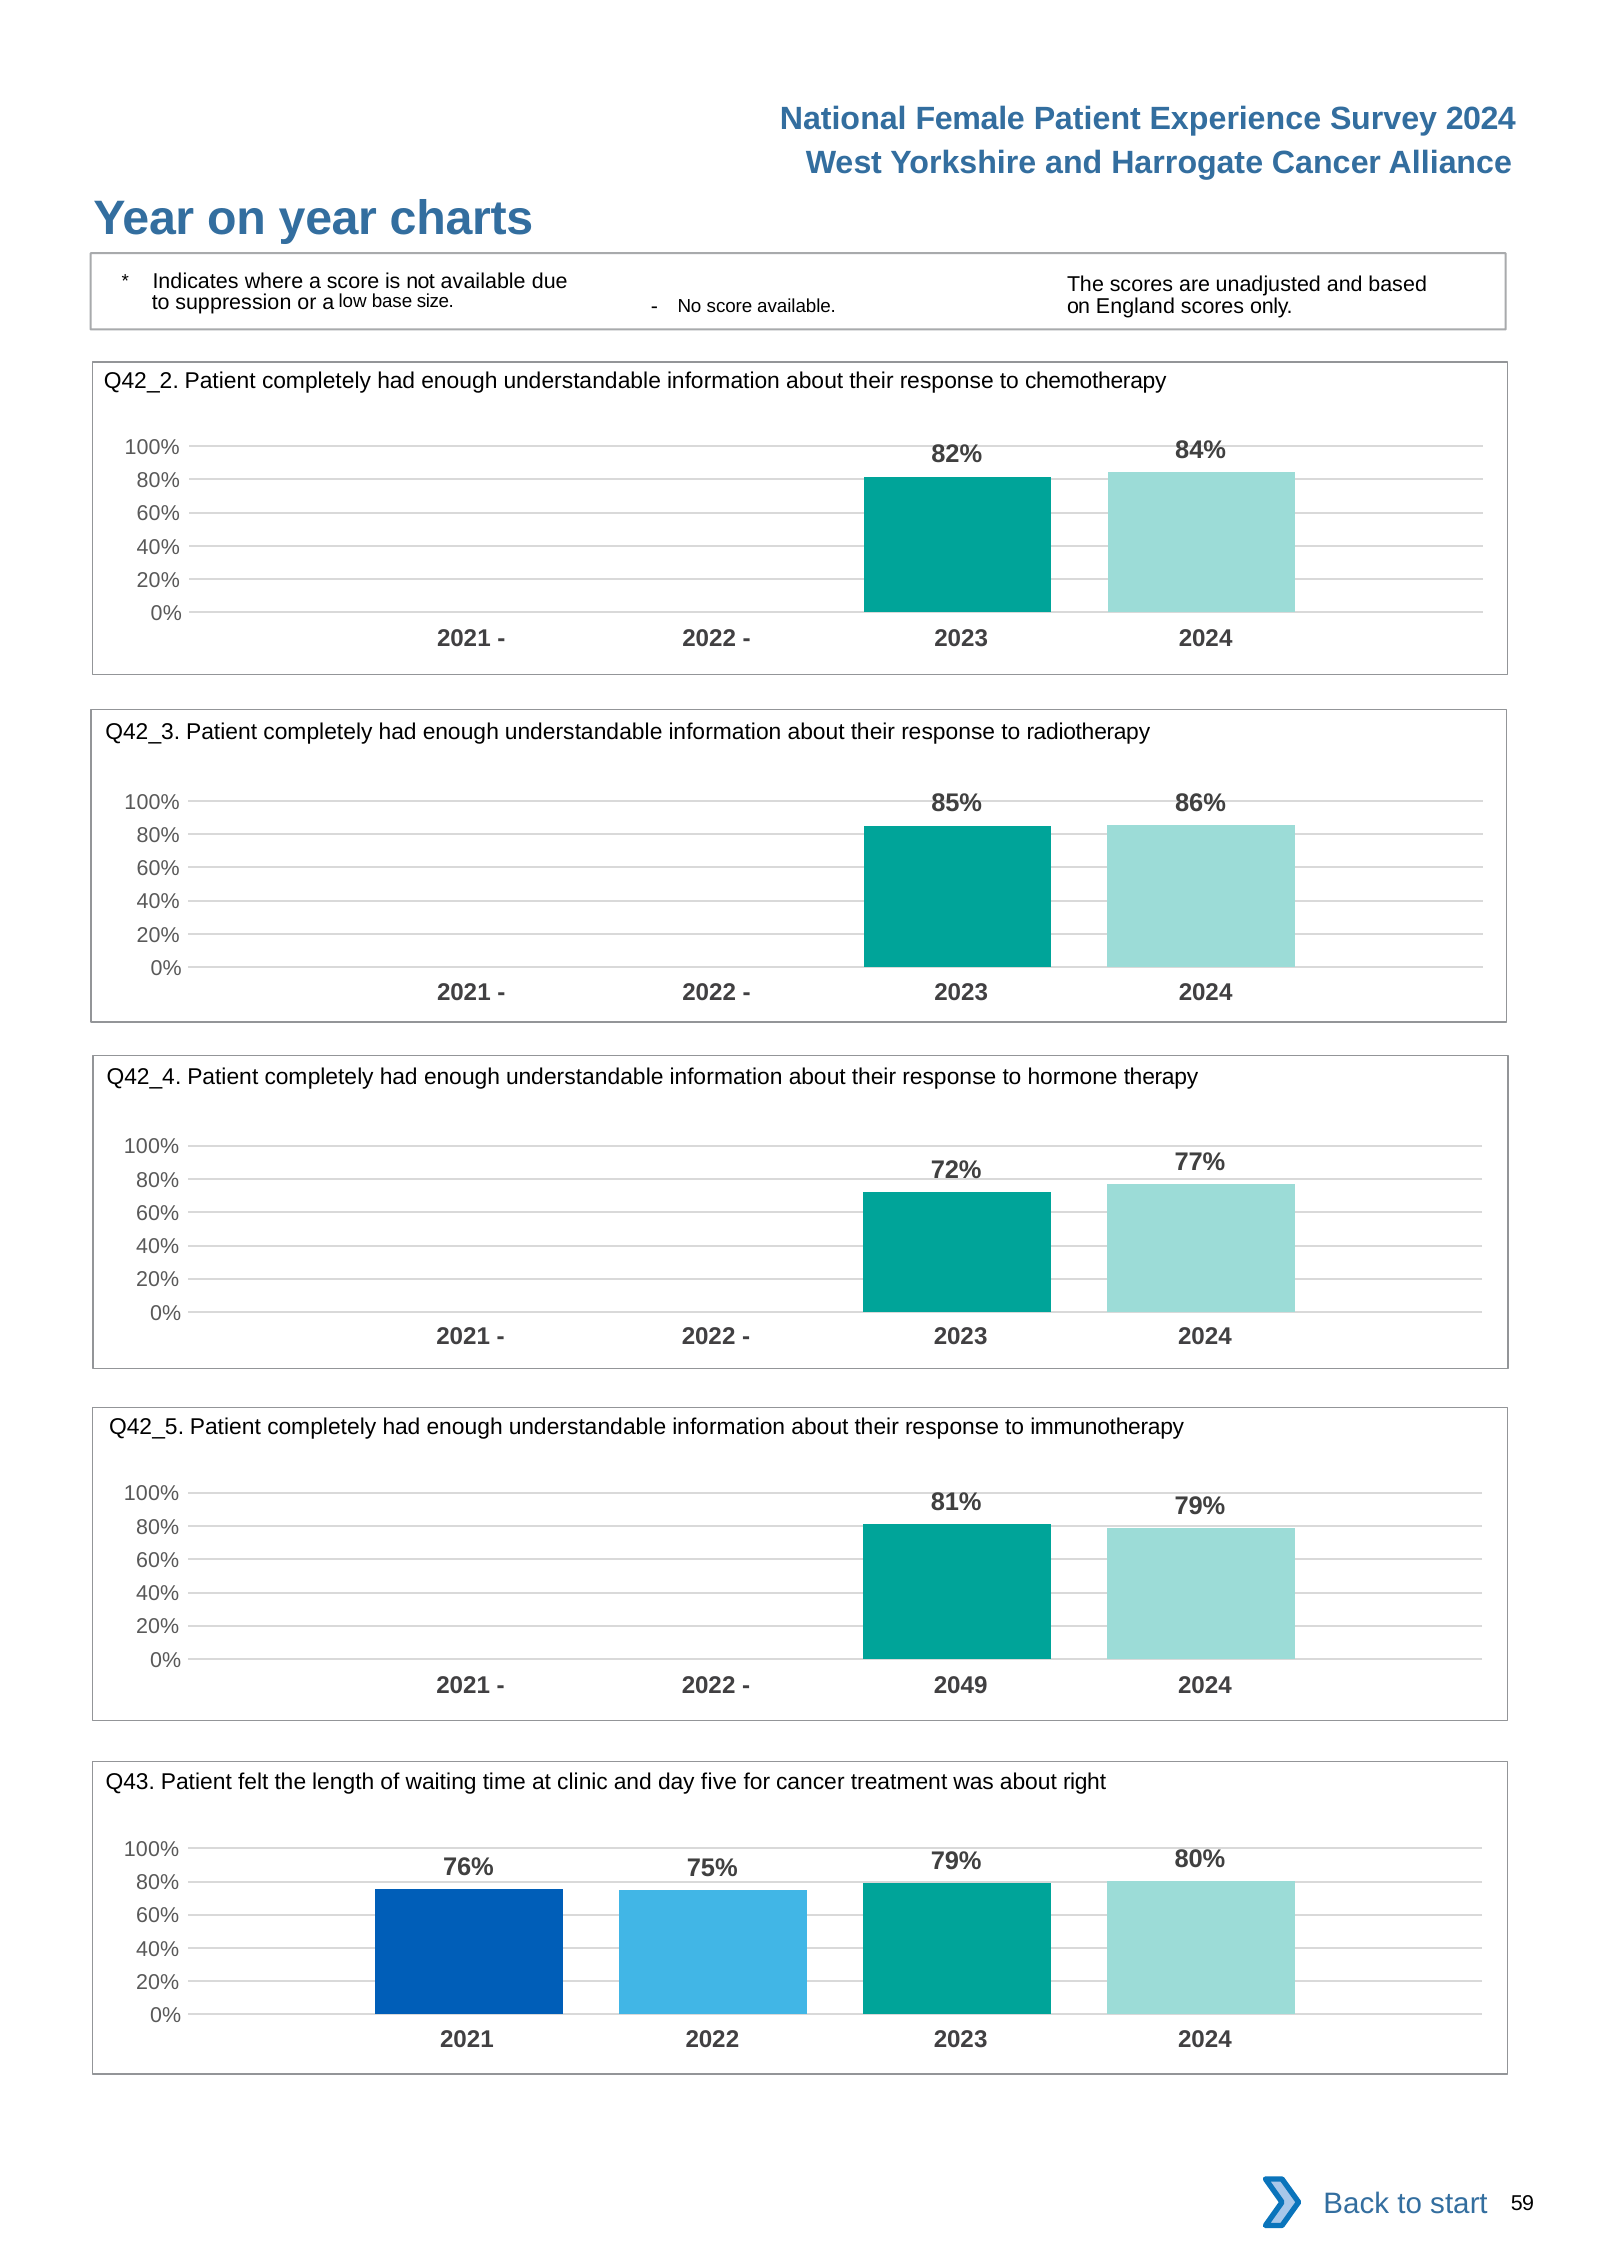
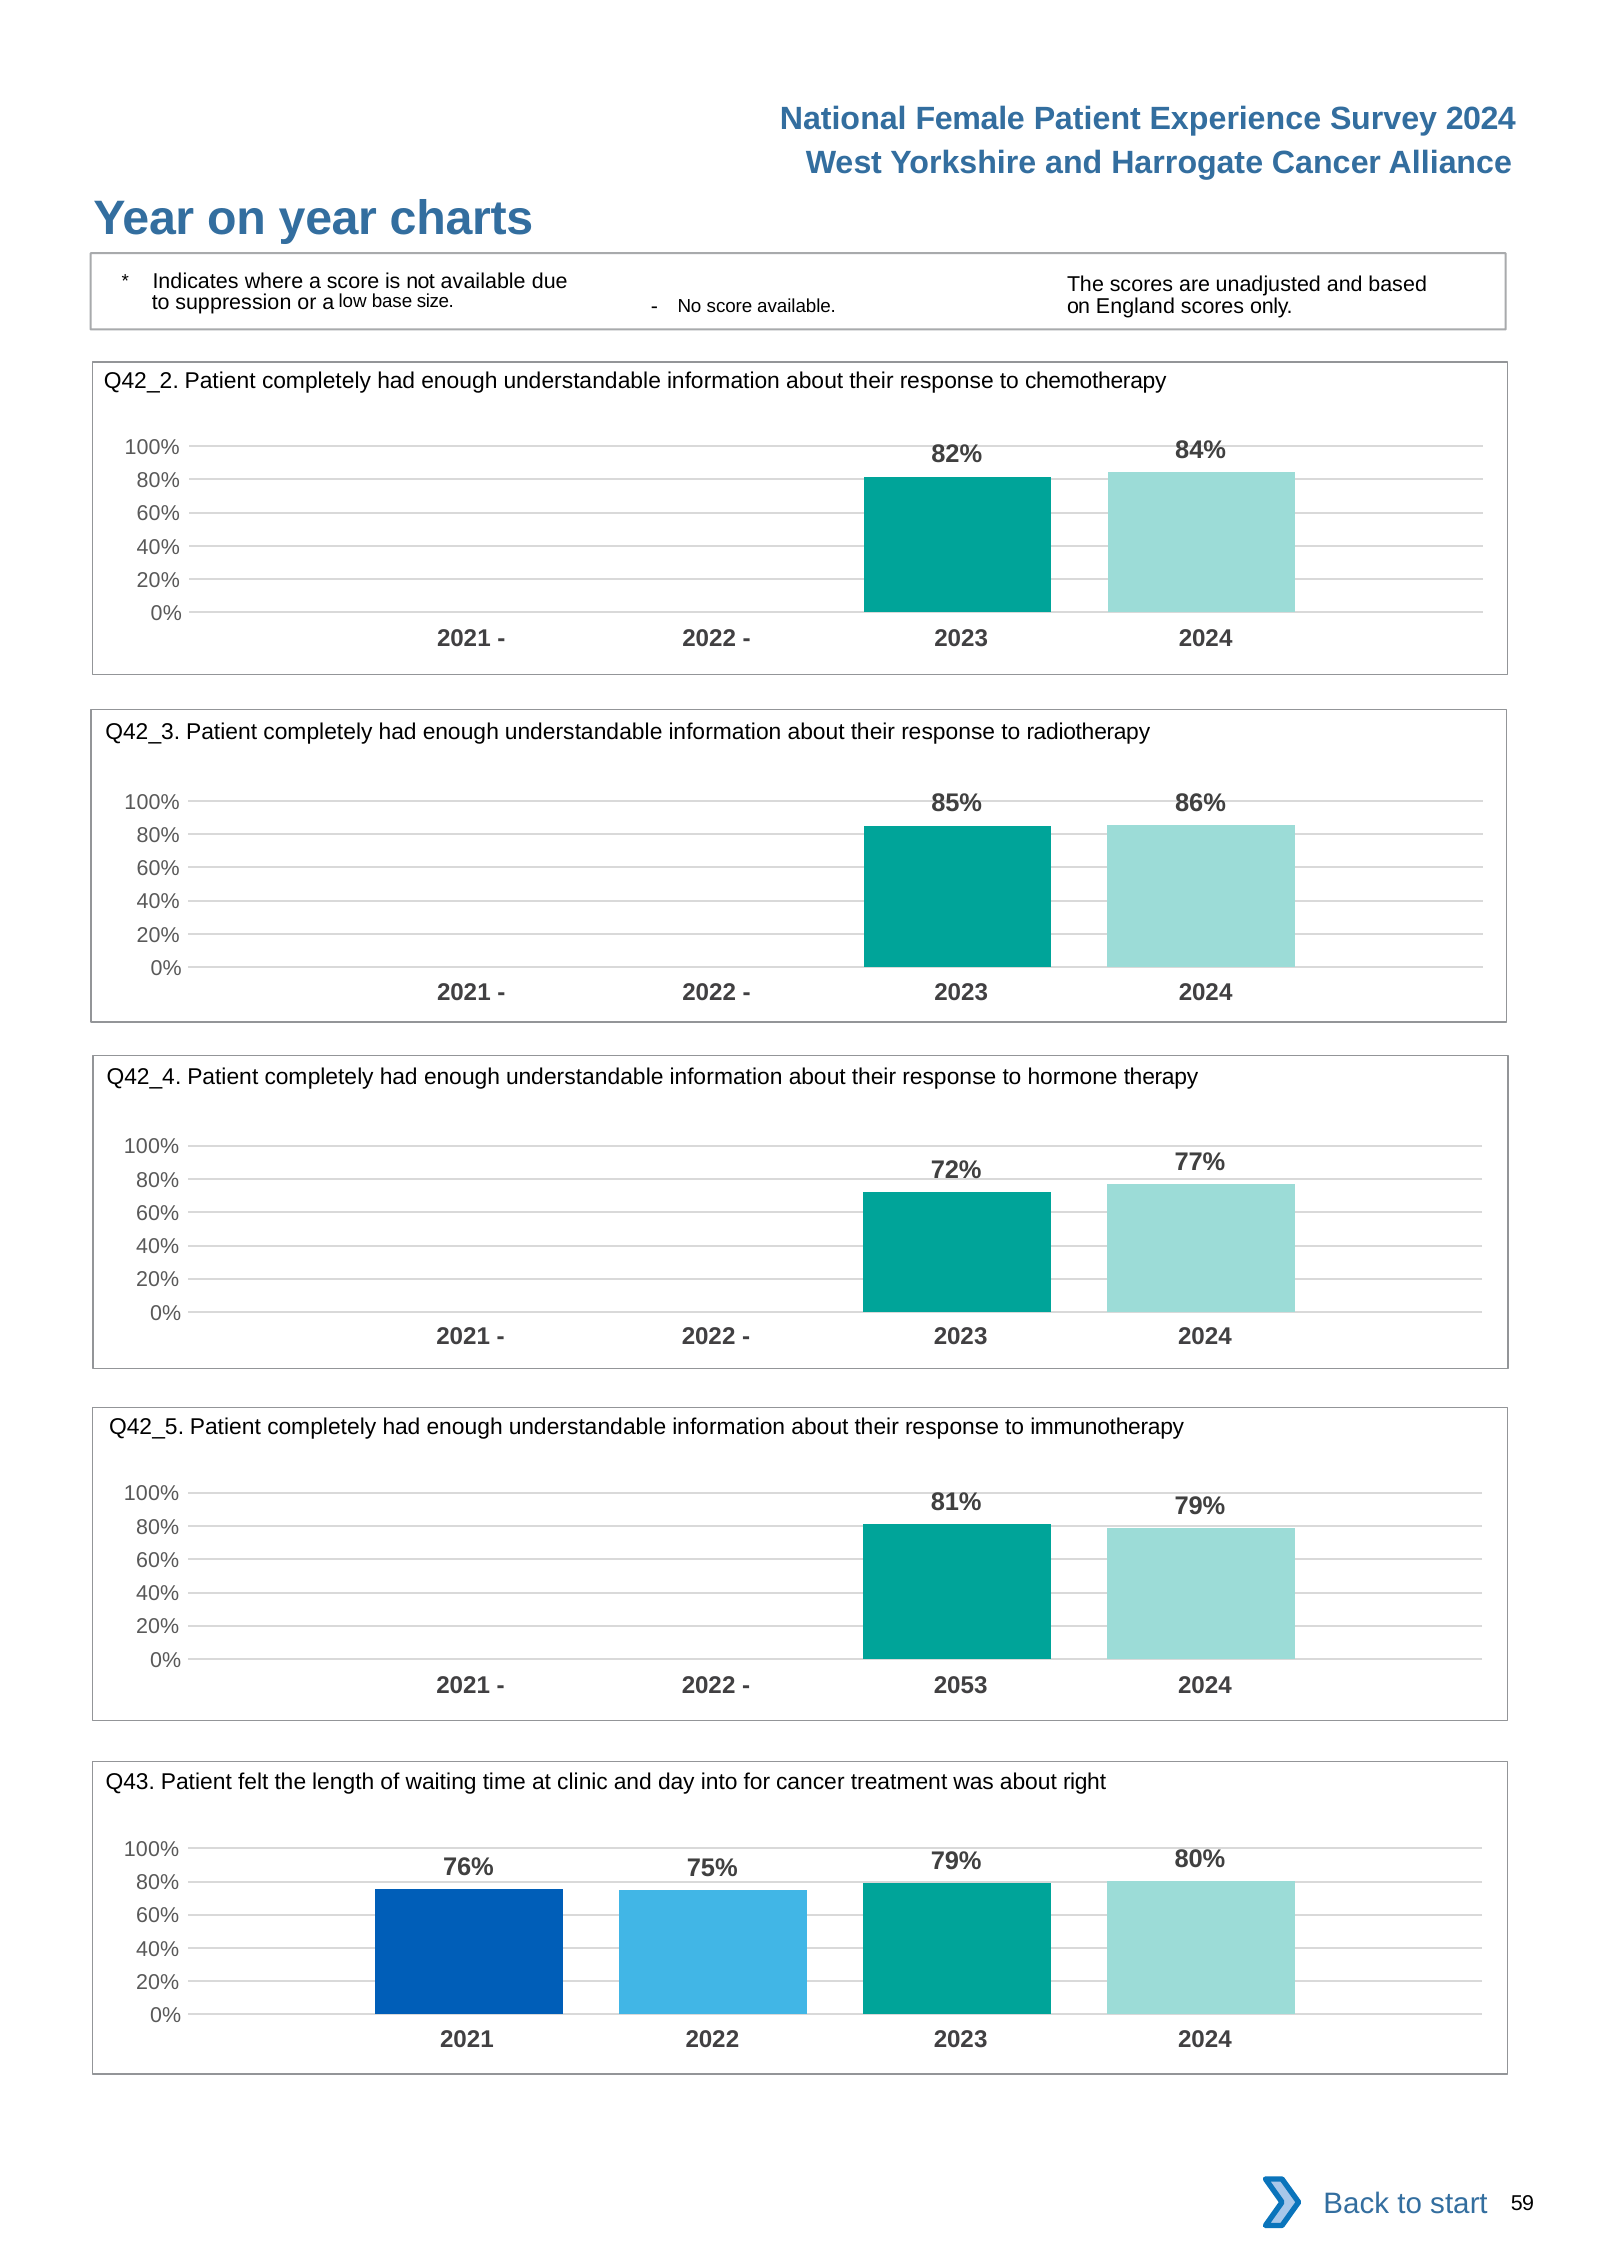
2049: 2049 -> 2053 (961, 1685)
five: five -> into (719, 1782)
